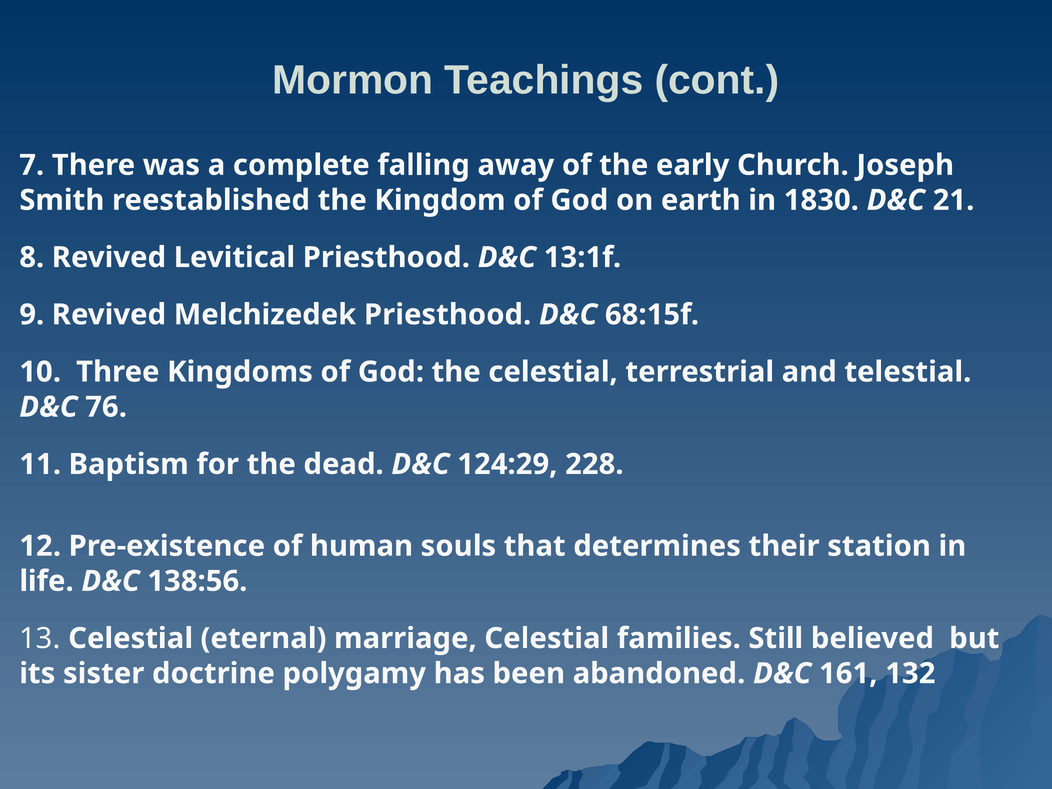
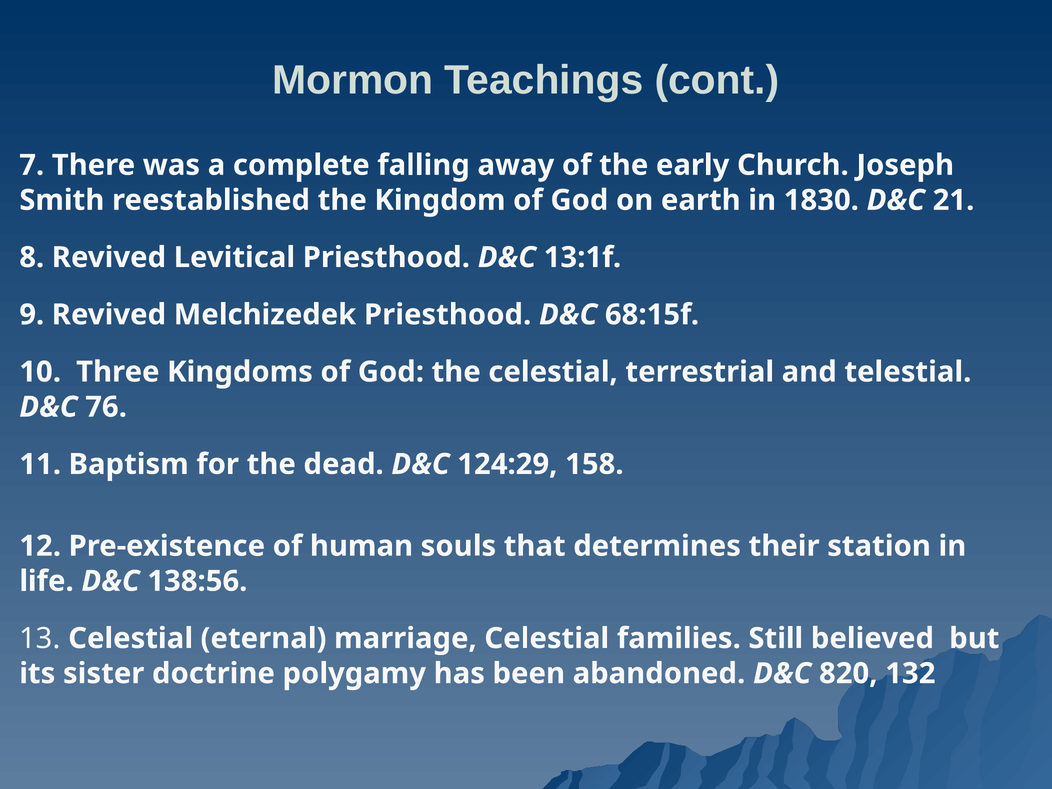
228: 228 -> 158 (594, 464)
161: 161 -> 820 (848, 673)
